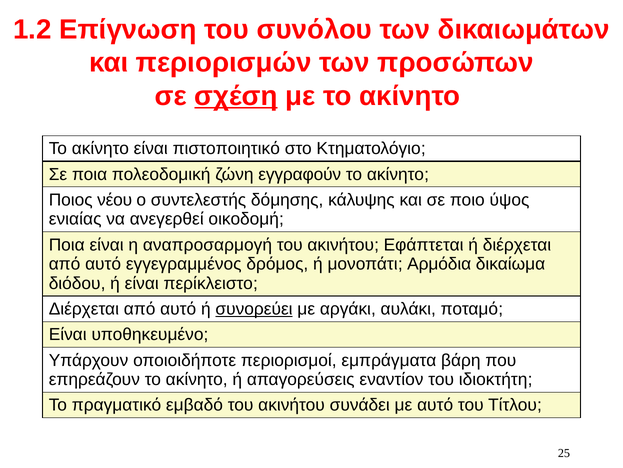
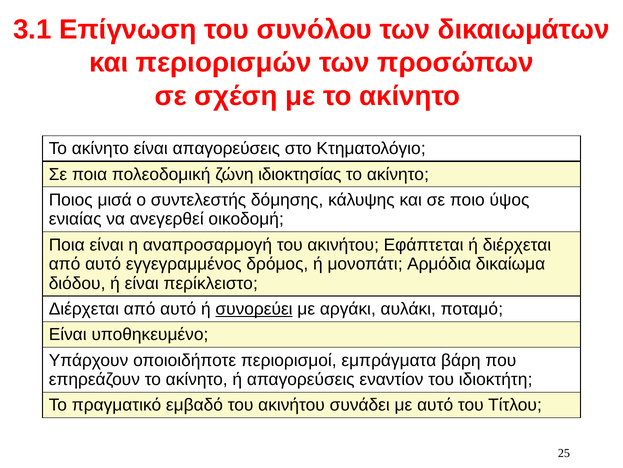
1.2: 1.2 -> 3.1 (32, 29)
σχέση underline: present -> none (236, 96)
είναι πιστοποιητικό: πιστοποιητικό -> απαγορεύσεις (226, 148)
εγγραφούν: εγγραφούν -> ιδιοκτησίας (300, 174)
νέου: νέου -> μισά (115, 200)
